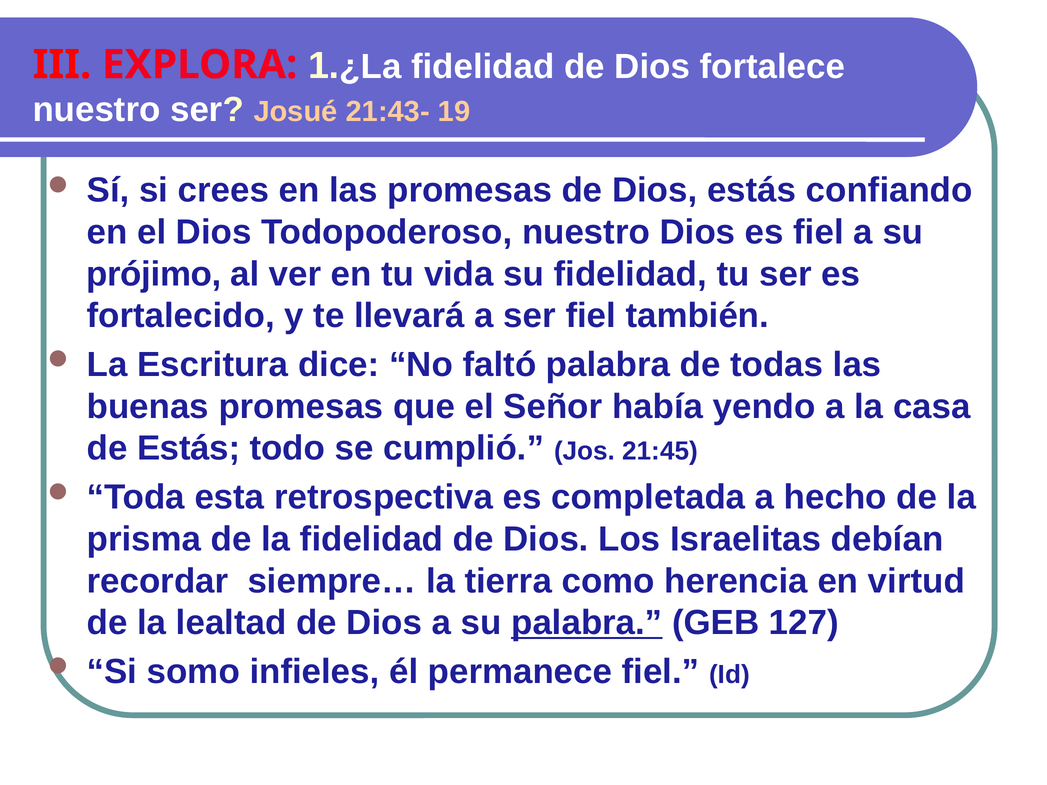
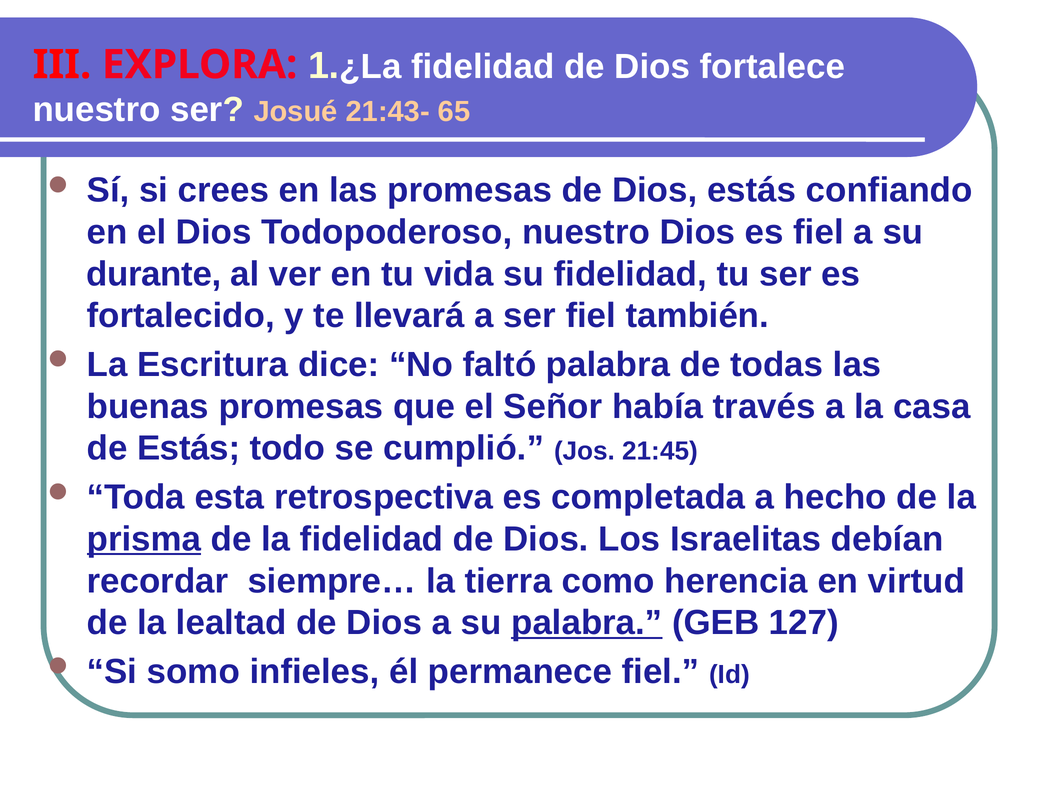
19: 19 -> 65 (454, 112)
prójimo: prójimo -> durante (154, 274)
yendo: yendo -> través (764, 407)
prisma underline: none -> present (144, 539)
